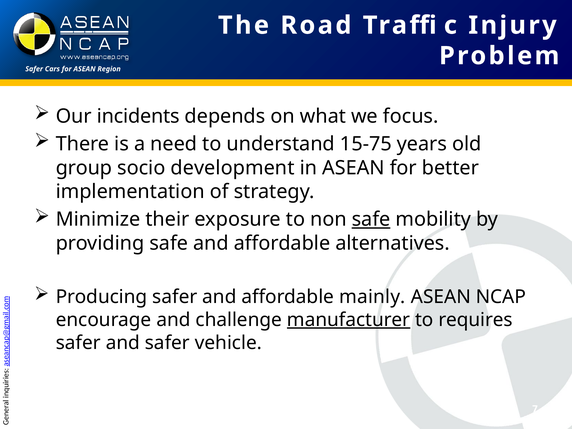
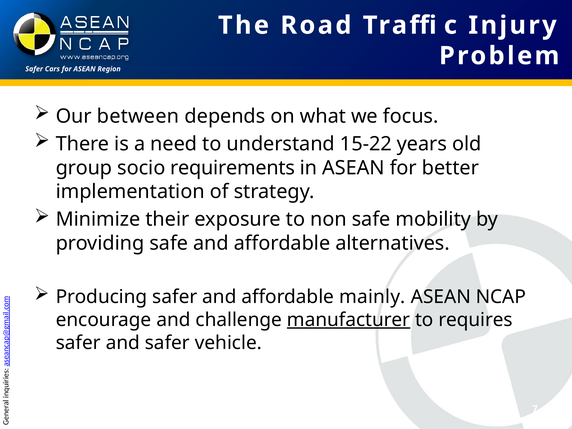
incidents: incidents -> between (138, 116)
15-75: 15-75 -> 15-22 (366, 144)
development: development -> requirements (233, 168)
safe underline: present -> none (371, 219)
